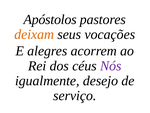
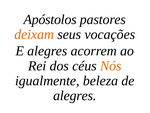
Nós colour: purple -> orange (111, 66)
desejo: desejo -> beleza (100, 80)
serviço: serviço -> alegres (75, 95)
